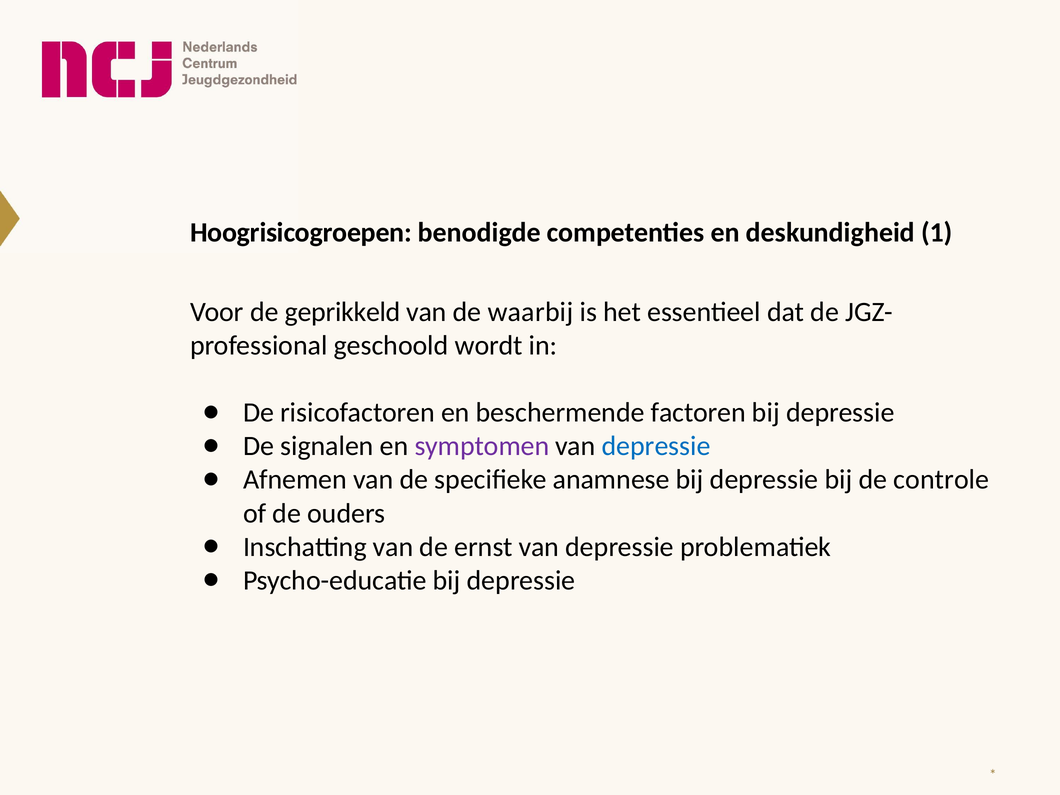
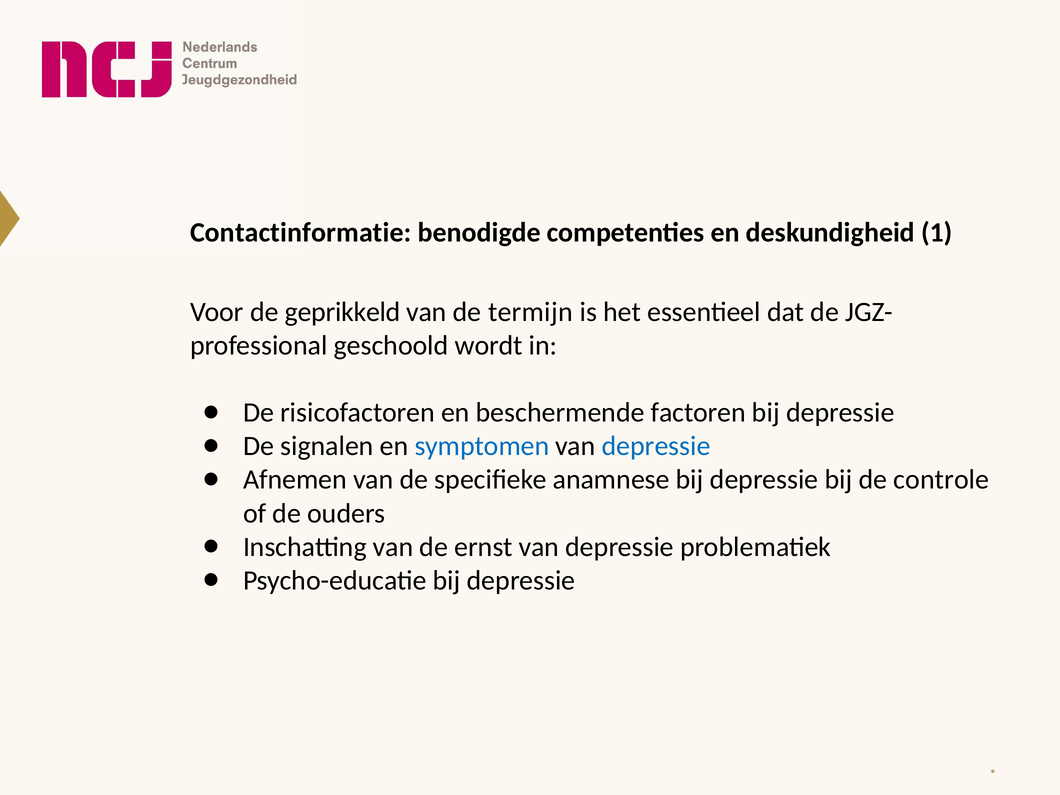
Hoogrisicogroepen: Hoogrisicogroepen -> Contactinformatie (301, 233)
waarbij: waarbij -> termijn (530, 312)
symptomen colour: purple -> blue (482, 446)
